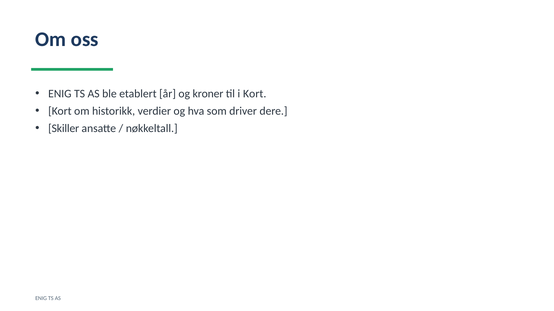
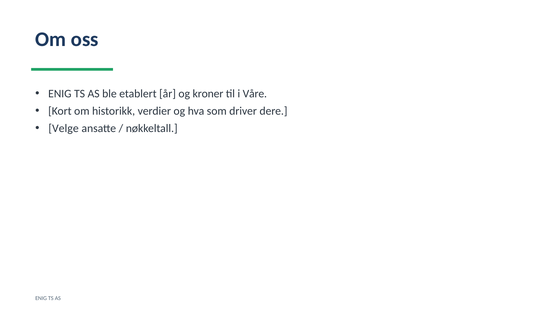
i Kort: Kort -> Våre (255, 94)
Skiller: Skiller -> Velge (64, 128)
